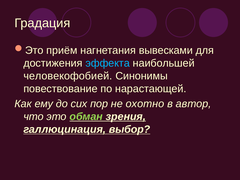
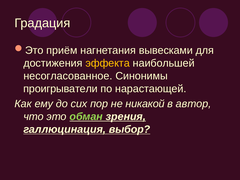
эффекта colour: light blue -> yellow (108, 63)
человекофобией: человекофобией -> несогласованное (68, 76)
повествование: повествование -> проигрыватели (61, 89)
охотно: охотно -> никакой (145, 104)
